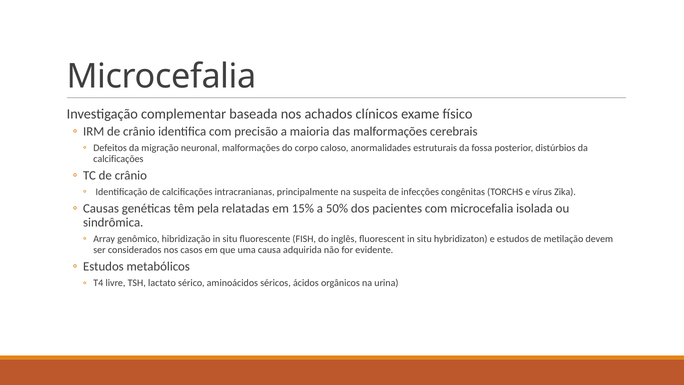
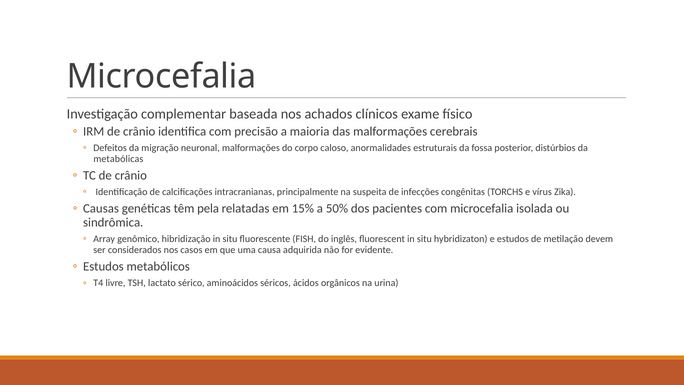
calcificações: calcificações -> metabólicas (118, 159)
